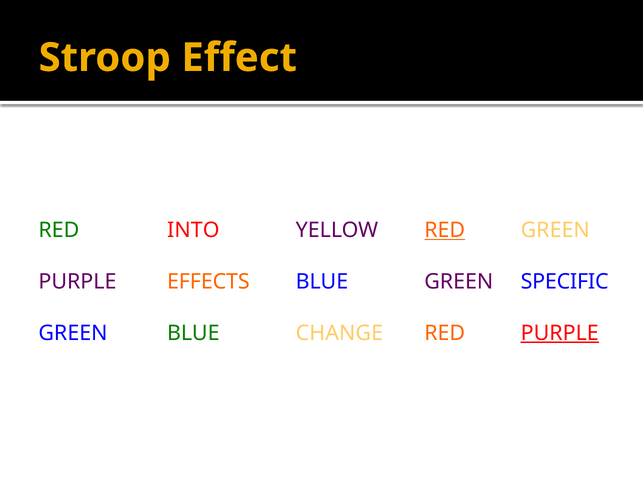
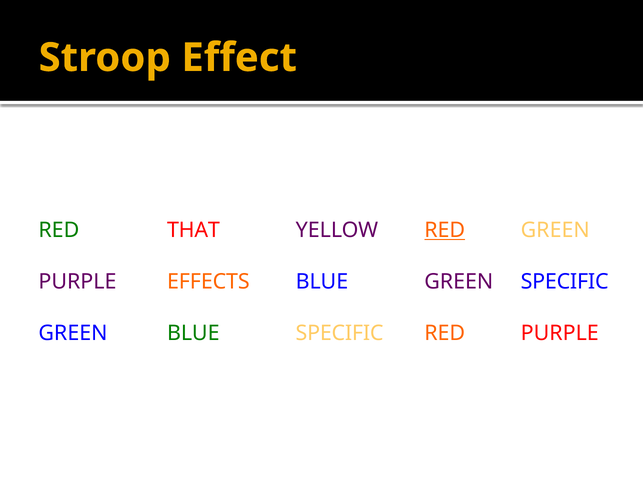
INTO: INTO -> THAT (193, 230)
BLUE CHANGE: CHANGE -> SPECIFIC (340, 333)
PURPLE underline: present -> none (560, 333)
